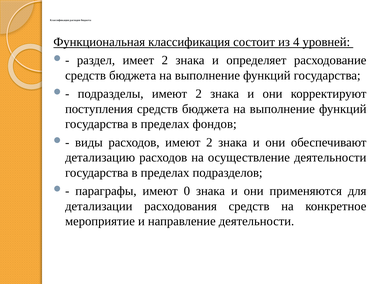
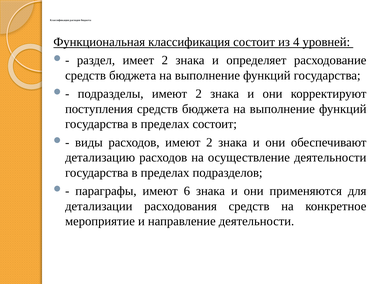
пределах фондов: фондов -> состоит (215, 124)
0: 0 -> 6 (187, 191)
